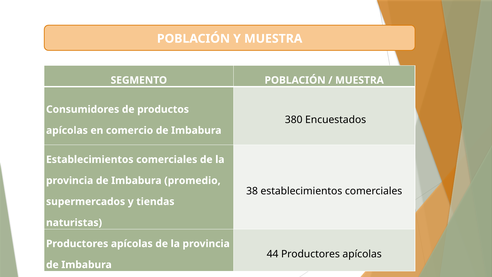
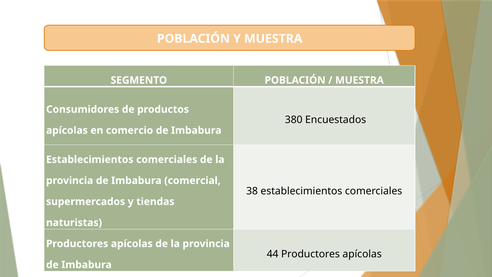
promedio: promedio -> comercial (192, 180)
